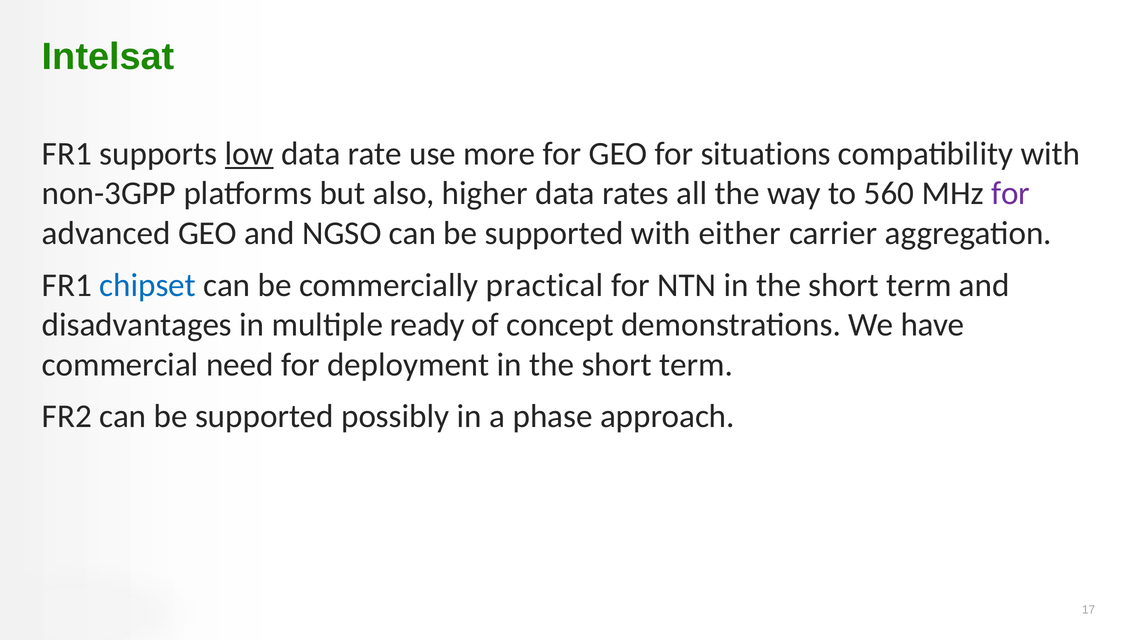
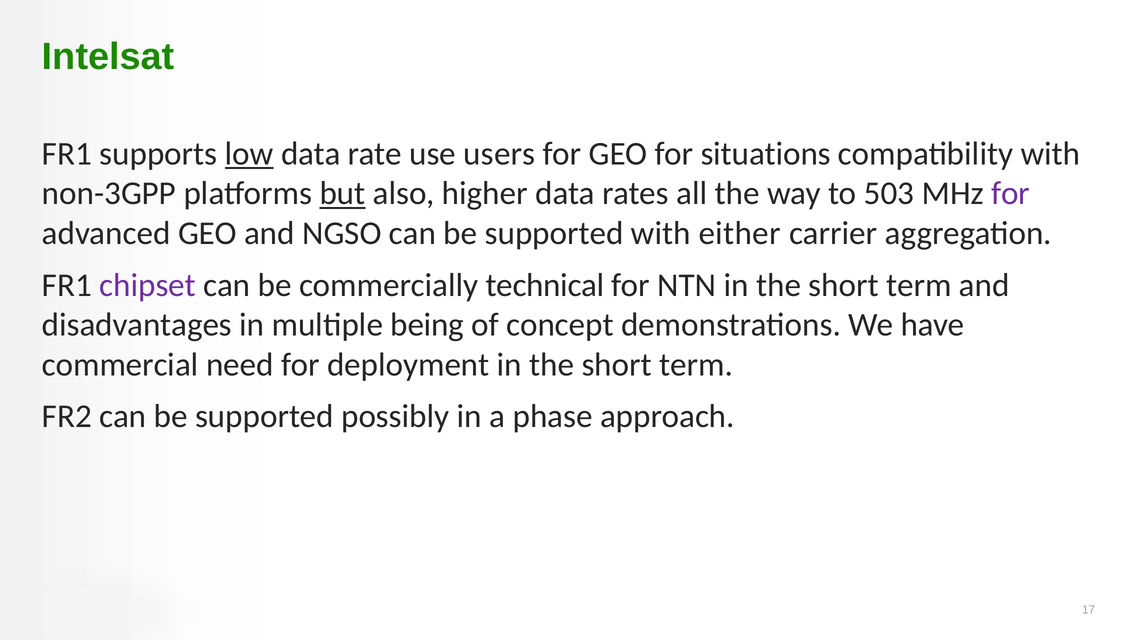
more: more -> users (499, 154)
but underline: none -> present (342, 193)
560: 560 -> 503 (889, 193)
chipset colour: blue -> purple (148, 285)
practical: practical -> technical (545, 285)
ready: ready -> being (427, 325)
